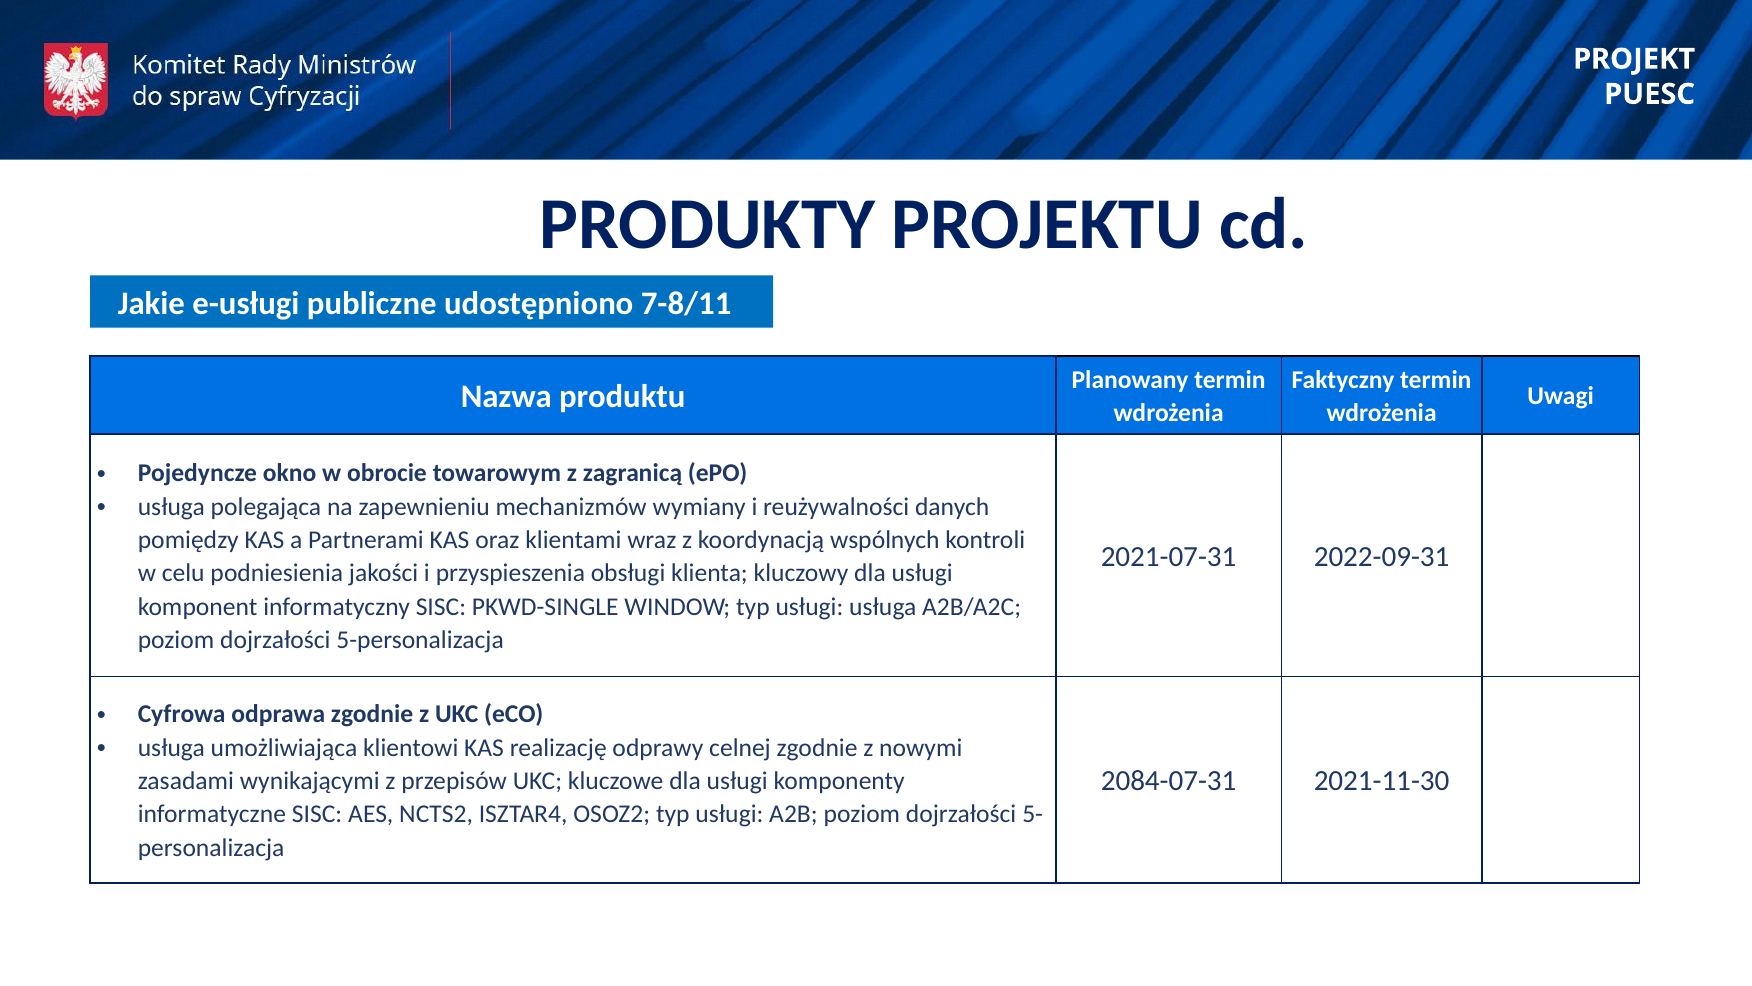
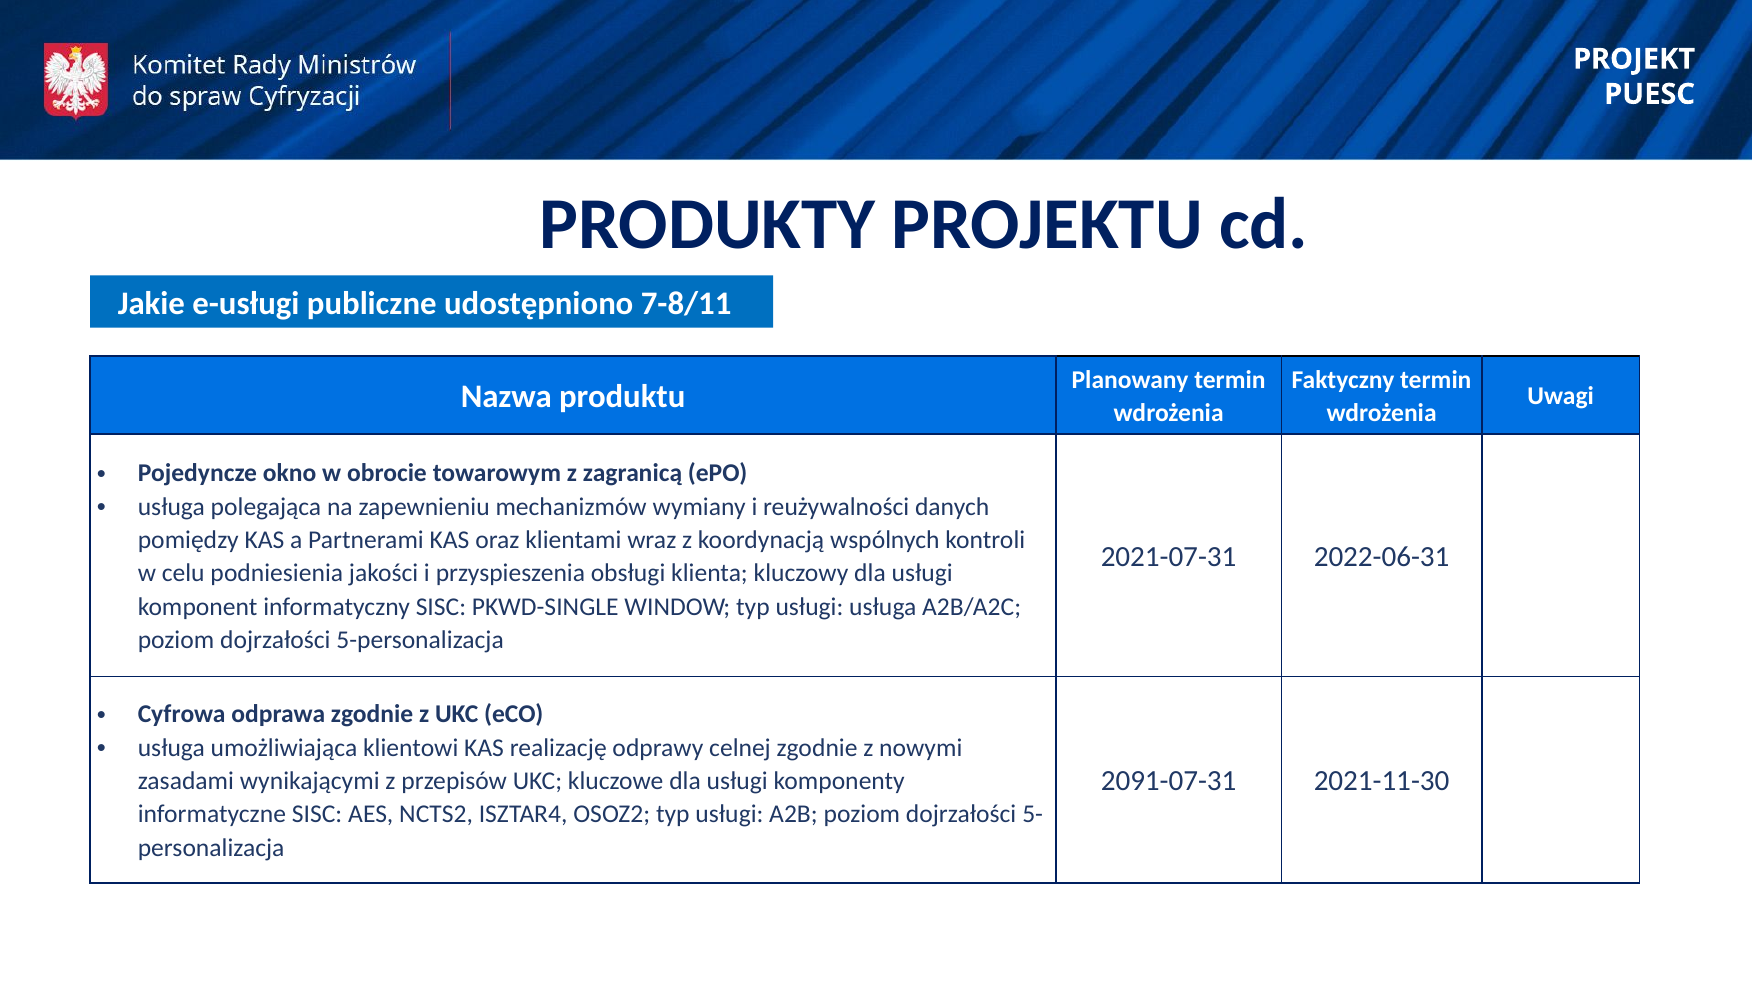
2022-09-31: 2022-09-31 -> 2022-06-31 (1382, 557)
2084-07-31: 2084-07-31 -> 2091-07-31 (1169, 781)
